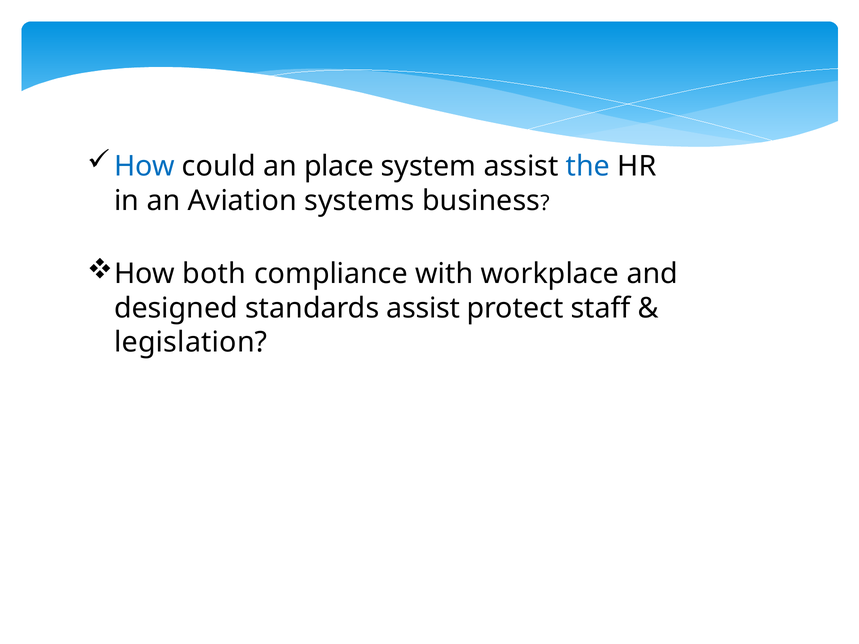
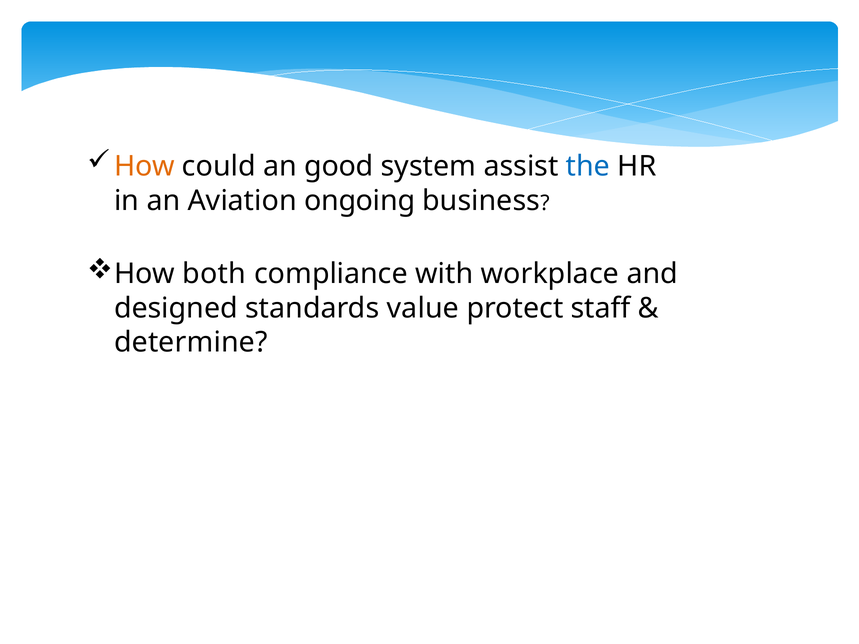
How colour: blue -> orange (144, 167)
place: place -> good (339, 167)
systems: systems -> ongoing (360, 201)
standards assist: assist -> value (423, 308)
legislation: legislation -> determine (191, 343)
